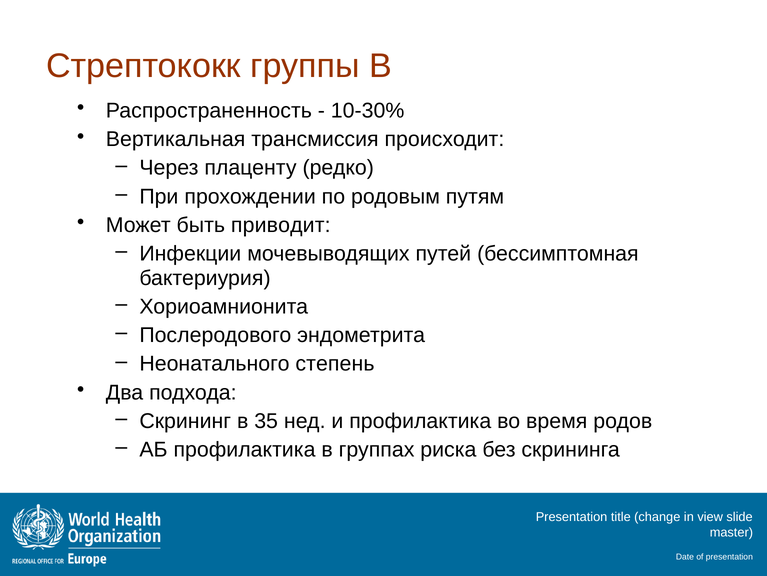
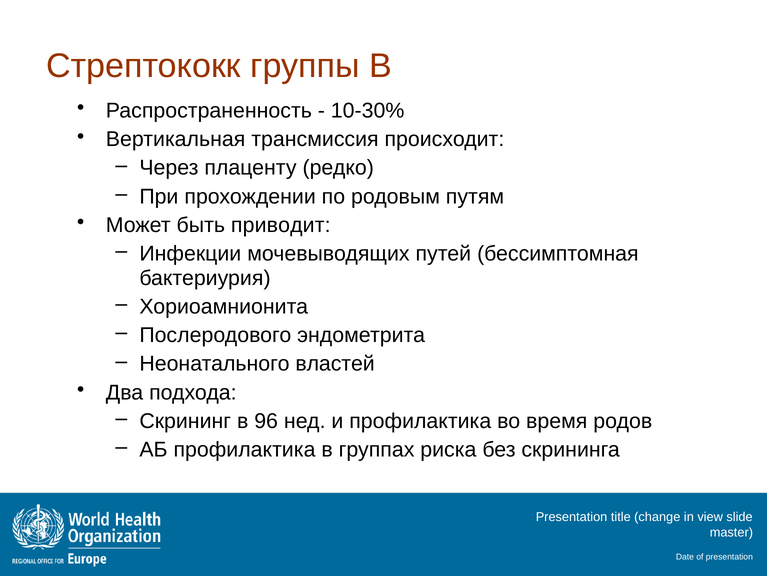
степень: степень -> властей (335, 363)
35: 35 -> 96 (266, 421)
